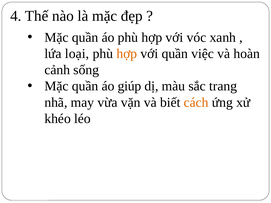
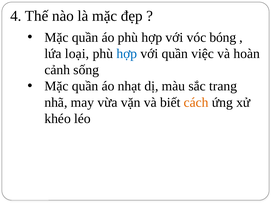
xanh: xanh -> bóng (223, 37)
hợp colour: orange -> blue (127, 54)
giúp: giúp -> nhạt (129, 86)
